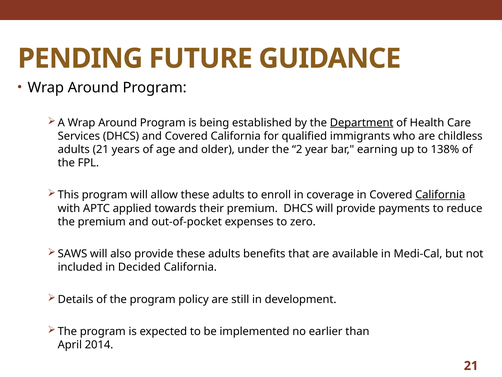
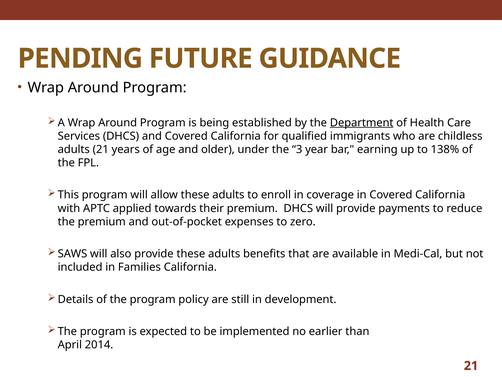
2: 2 -> 3 (297, 149)
California underline: present -> none (440, 195)
Decided: Decided -> Families (139, 267)
